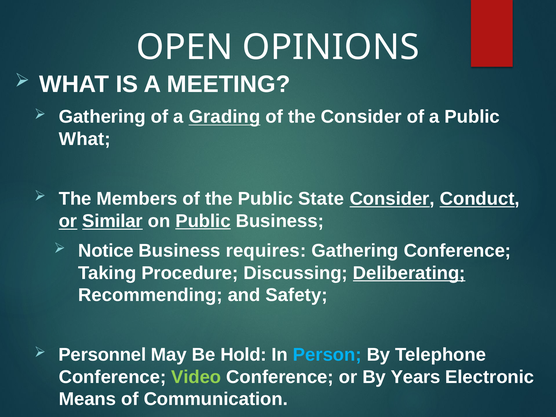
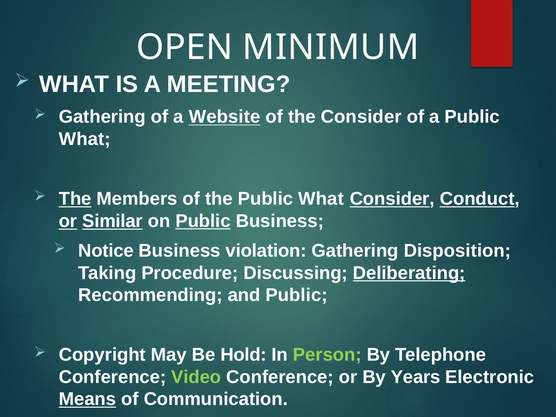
OPINIONS: OPINIONS -> MINIMUM (331, 47)
Grading: Grading -> Website (225, 117)
The underline: none -> present (75, 199)
the Public State: State -> What (321, 199)
requires: requires -> violation (266, 251)
Gathering Conference: Conference -> Disposition (457, 251)
and Safety: Safety -> Public (297, 295)
Personnel: Personnel -> Copyright (102, 355)
Person colour: light blue -> light green (327, 355)
Means underline: none -> present (87, 399)
